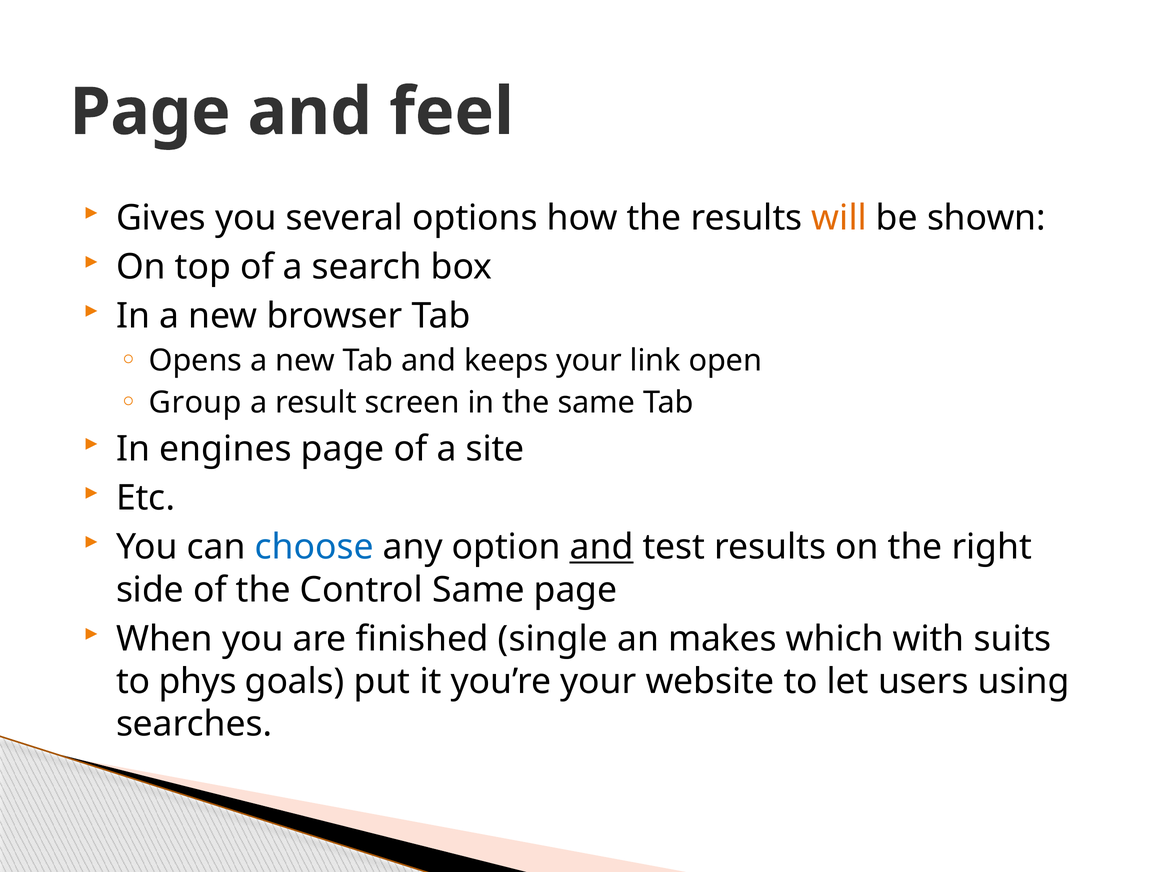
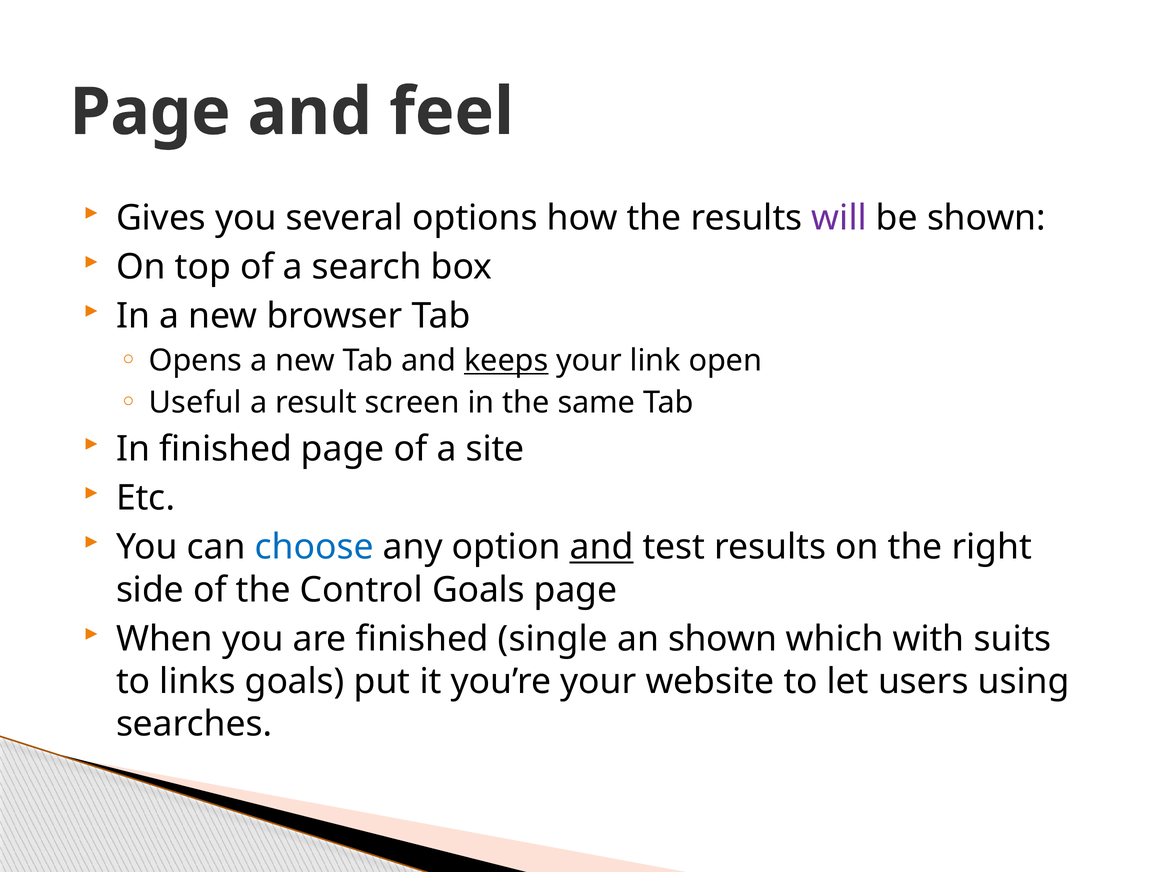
will colour: orange -> purple (839, 218)
keeps underline: none -> present (506, 361)
Group: Group -> Useful (195, 403)
In engines: engines -> finished (226, 449)
Control Same: Same -> Goals (479, 590)
an makes: makes -> shown (723, 639)
phys: phys -> links (198, 682)
